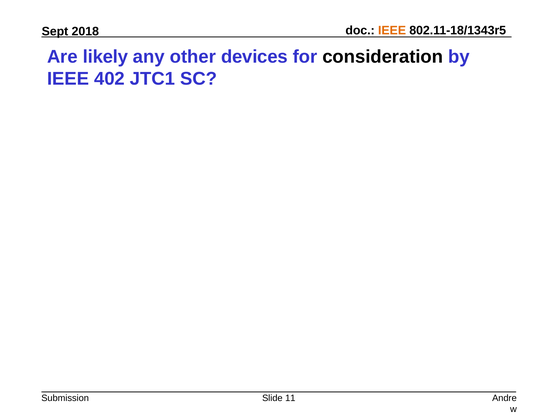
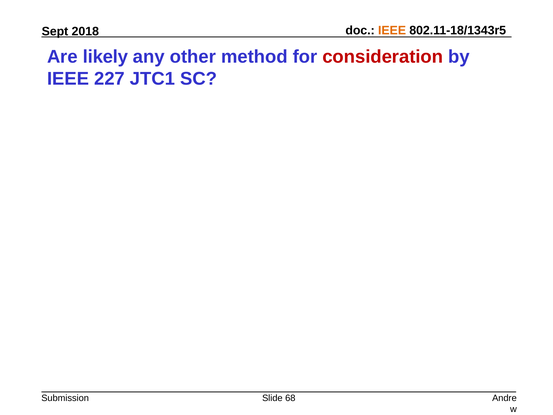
devices: devices -> method (254, 57)
consideration colour: black -> red (383, 57)
402: 402 -> 227 (109, 79)
11: 11 -> 68 (290, 398)
